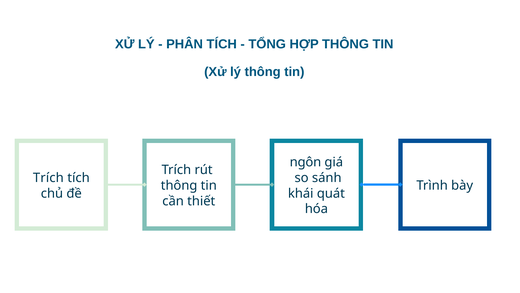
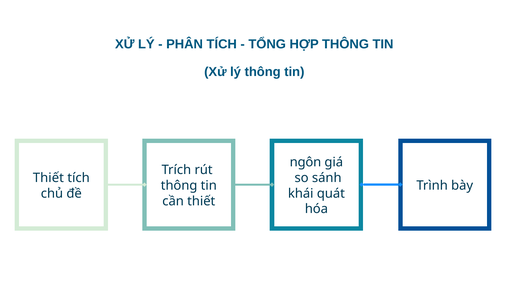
Trích: Trích -> Thiết (48, 177)
